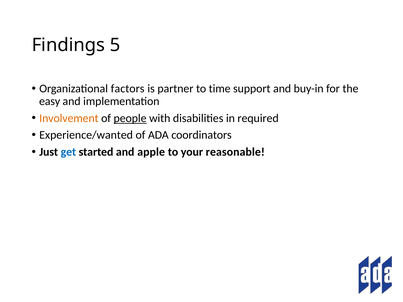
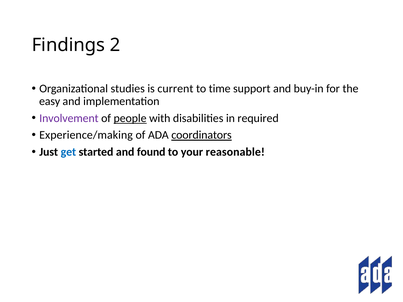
5: 5 -> 2 (115, 45)
factors: factors -> studies (128, 89)
partner: partner -> current (175, 89)
Involvement colour: orange -> purple (69, 118)
Experience/wanted: Experience/wanted -> Experience/making (86, 135)
coordinators underline: none -> present (201, 135)
apple: apple -> found (151, 152)
